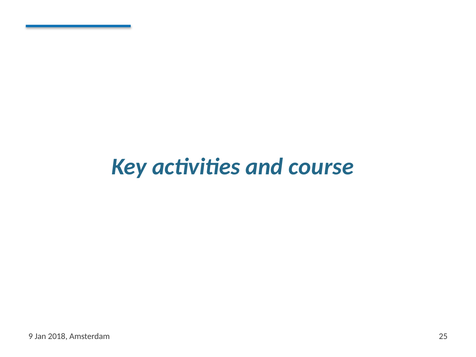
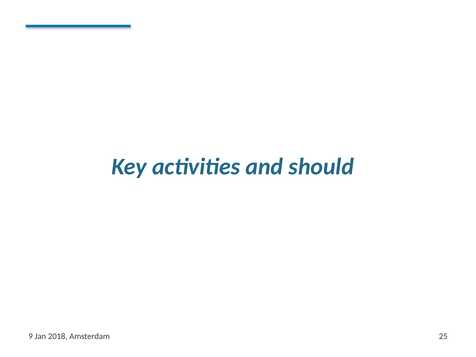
course: course -> should (321, 167)
